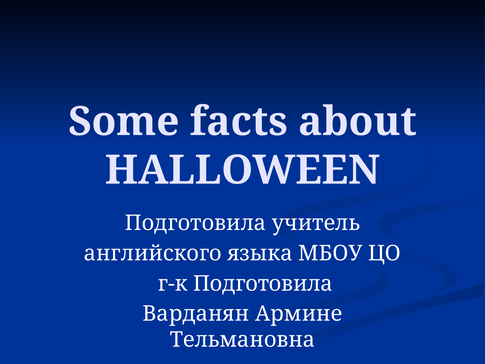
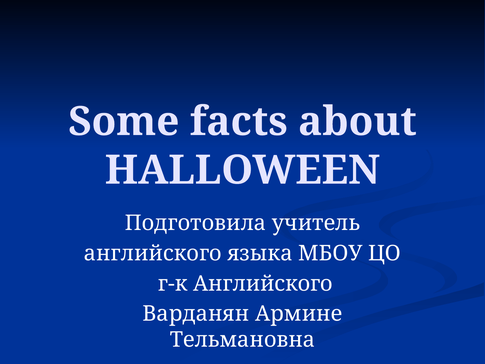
г-к Подготовила: Подготовила -> Английского (263, 283)
